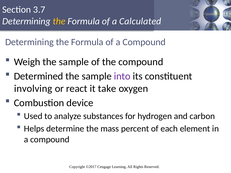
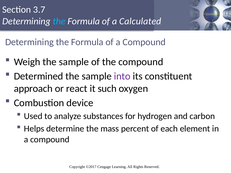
the colour: yellow -> light blue (59, 21)
involving: involving -> approach (33, 89)
take: take -> such (107, 89)
